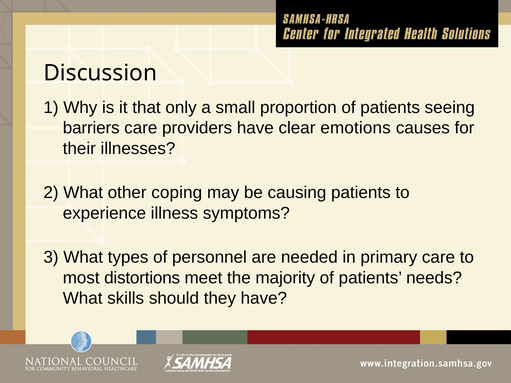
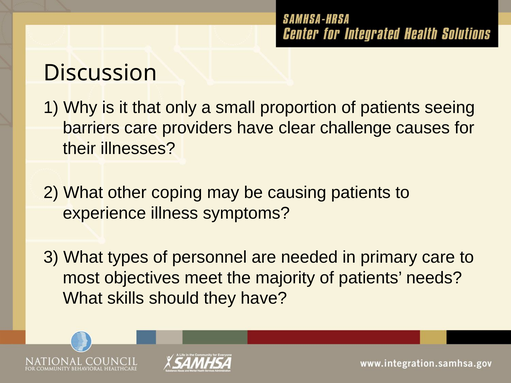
emotions: emotions -> challenge (356, 128)
distortions: distortions -> objectives (142, 278)
